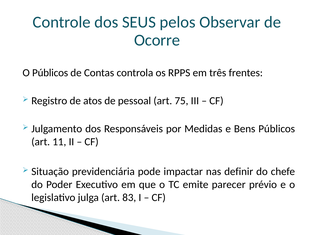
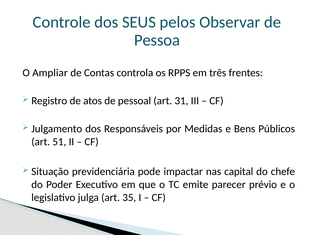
Ocorre: Ocorre -> Pessoa (157, 40)
O Públicos: Públicos -> Ampliar (50, 73)
75: 75 -> 31 (181, 101)
11: 11 -> 51 (59, 142)
definir: definir -> capital (239, 172)
83: 83 -> 35 (129, 198)
